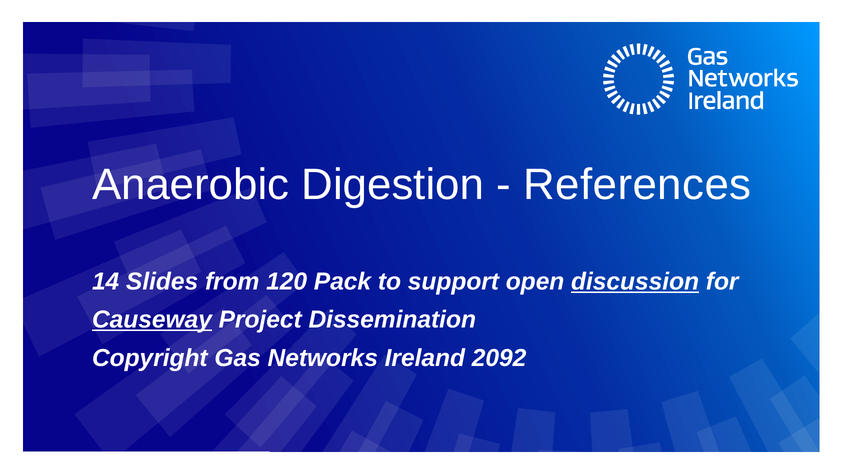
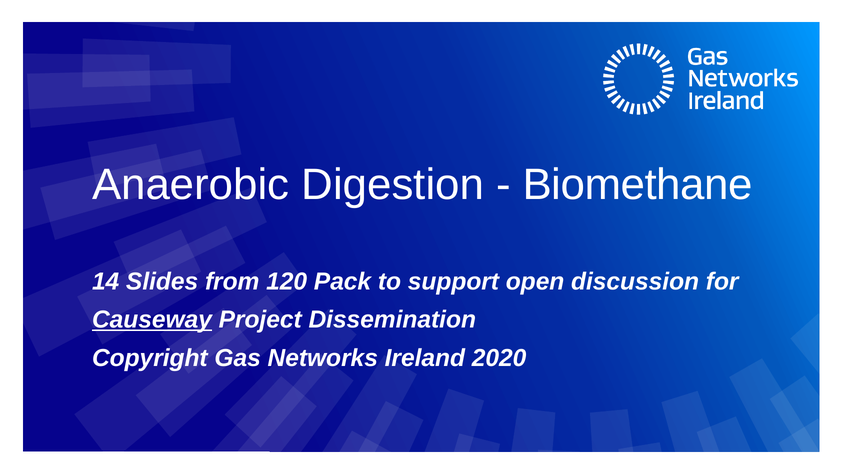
References: References -> Biomethane (638, 185)
discussion underline: present -> none (635, 281)
2092: 2092 -> 2020 (499, 358)
